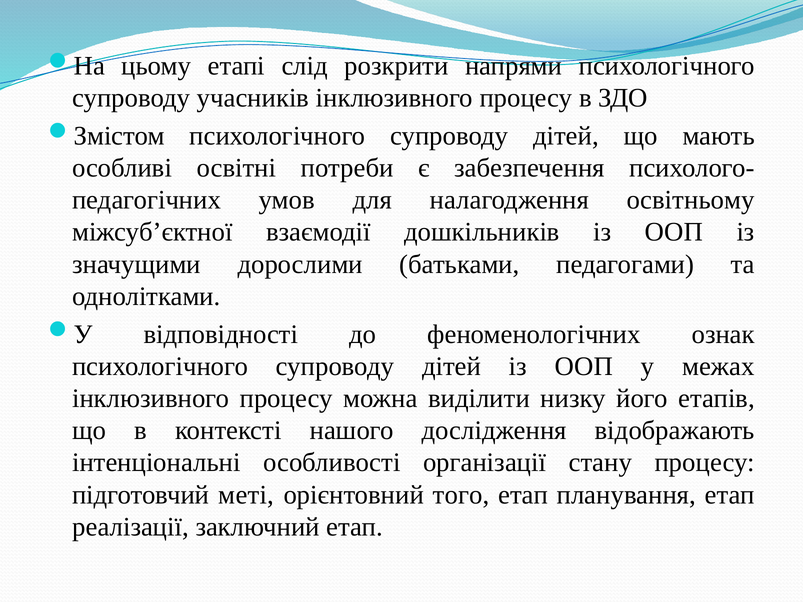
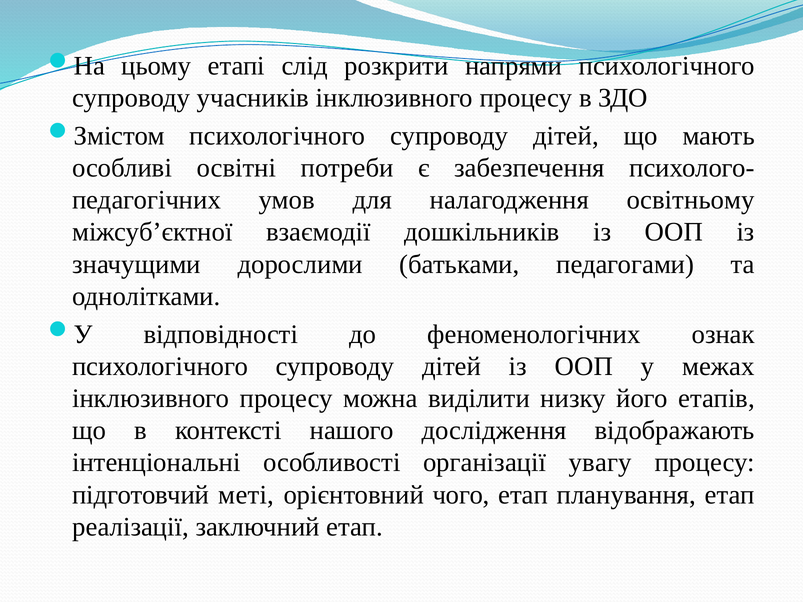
стану: стану -> увагу (600, 463)
того: того -> чого (461, 495)
